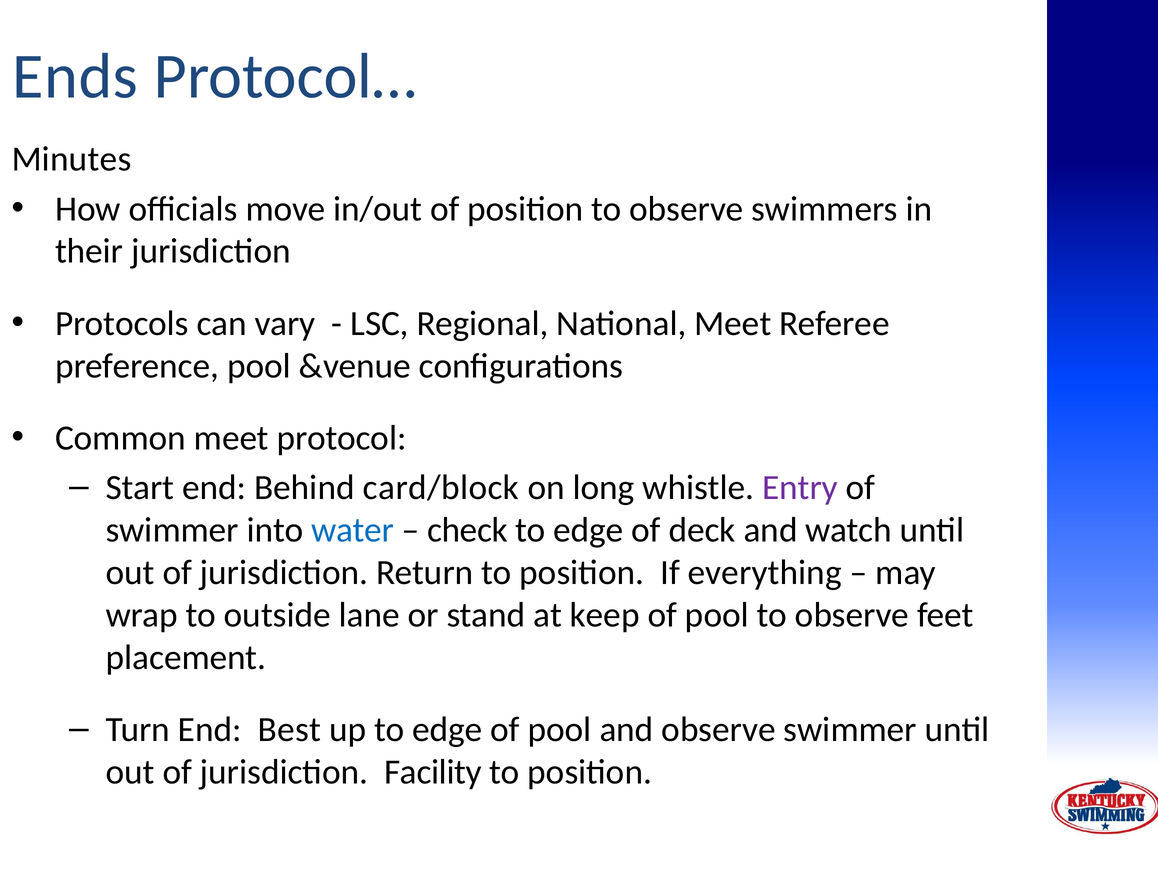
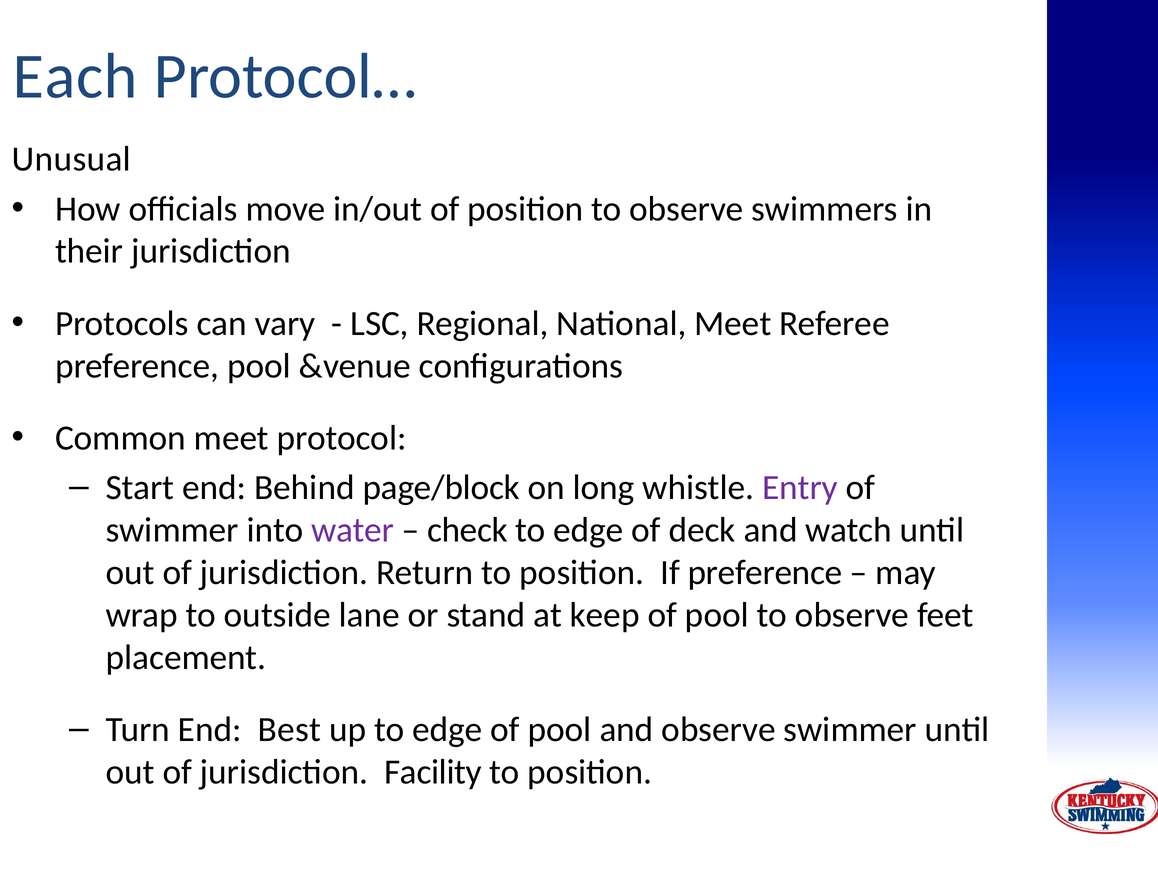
Ends: Ends -> Each (75, 76)
Minutes: Minutes -> Unusual (71, 159)
card/block: card/block -> page/block (441, 487)
water colour: blue -> purple (353, 530)
If everything: everything -> preference (765, 572)
